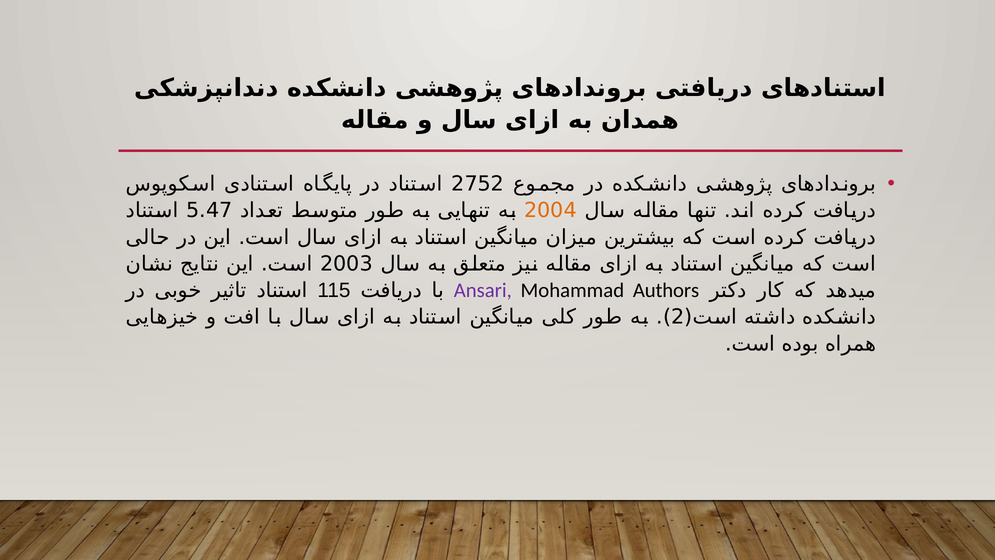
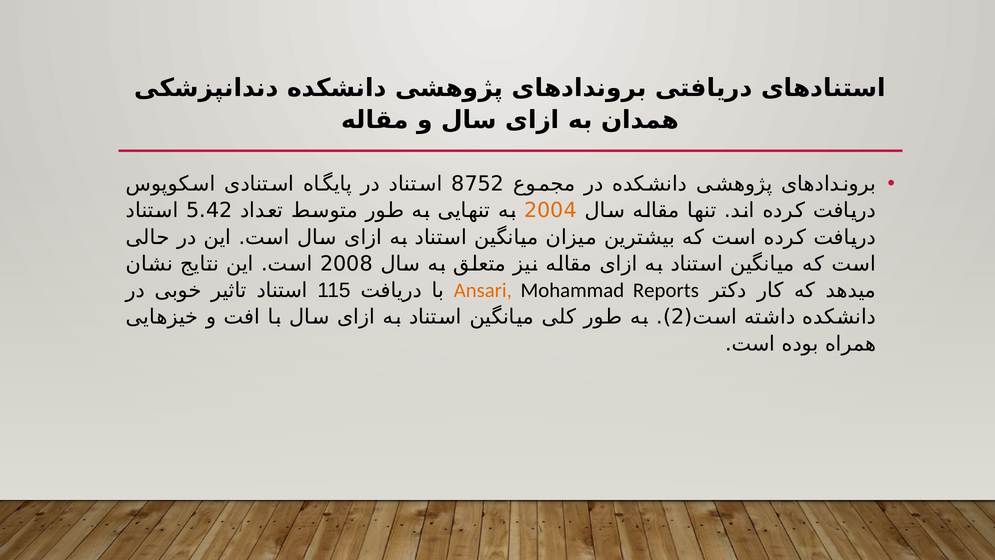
2752: 2752 -> 8752 (478, 184)
5.47: 5.47 -> 5.42 (209, 210)
2003: 2003 -> 2008 (346, 264)
Ansari colour: purple -> orange (483, 290)
Authors: Authors -> Reports (666, 290)
